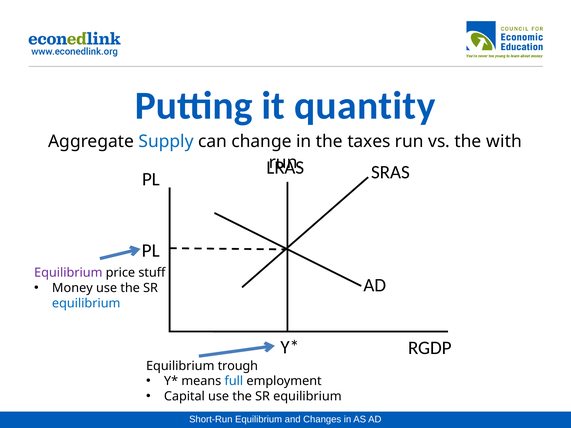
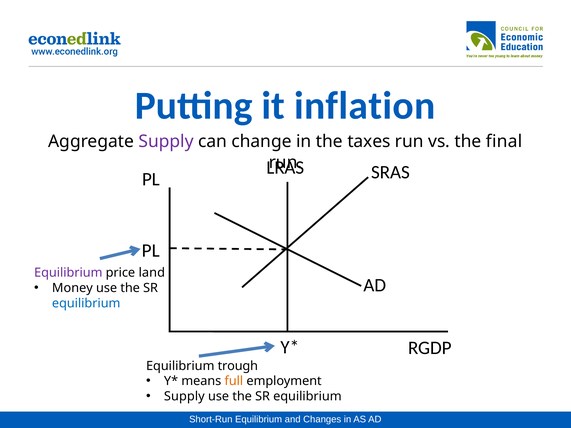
quantity: quantity -> inflation (365, 106)
Supply colour: blue -> purple (166, 142)
with: with -> final (504, 142)
stuff: stuff -> land (152, 273)
full colour: blue -> orange (234, 381)
Capital: Capital -> Supply (184, 397)
